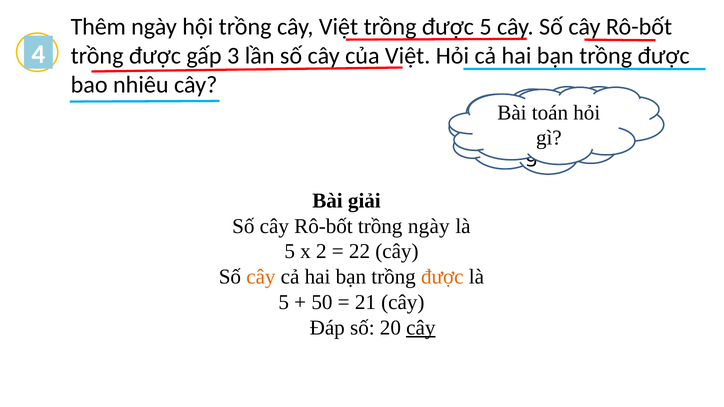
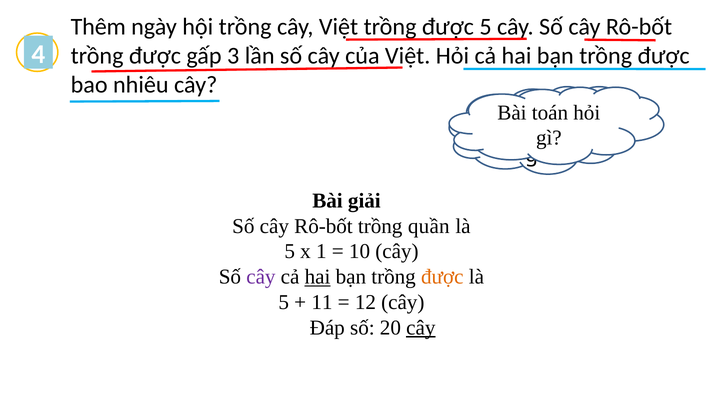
trồng ngày: ngày -> quần (429, 226)
2: 2 -> 1 (321, 252)
22: 22 -> 10 (360, 252)
cây colour: orange -> purple (261, 277)
hai underline: none -> present (318, 277)
50: 50 -> 11 (322, 302)
21: 21 -> 12 (365, 302)
